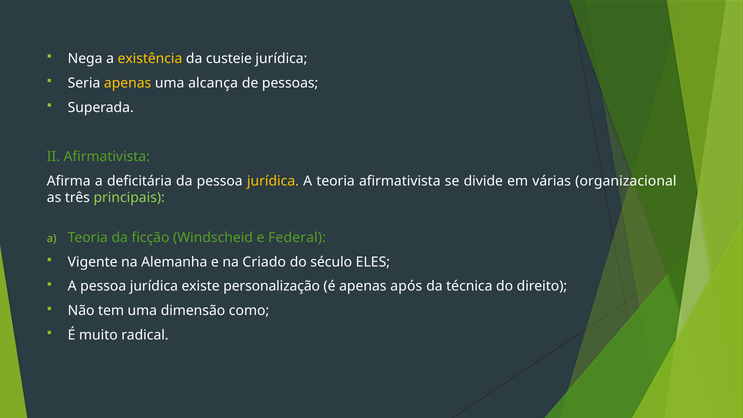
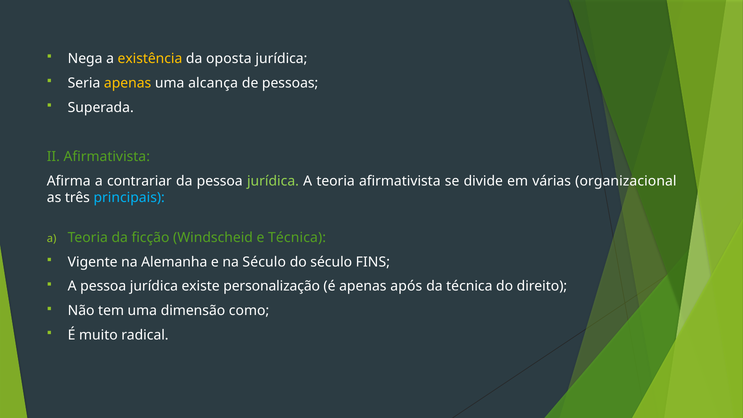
custeie: custeie -> oposta (229, 59)
deficitária: deficitária -> contrariar (139, 181)
jurídica colour: yellow -> light green (273, 181)
principais colour: light green -> light blue (129, 198)
e Federal: Federal -> Técnica (297, 237)
na Criado: Criado -> Século (264, 262)
ELES: ELES -> FINS (373, 262)
